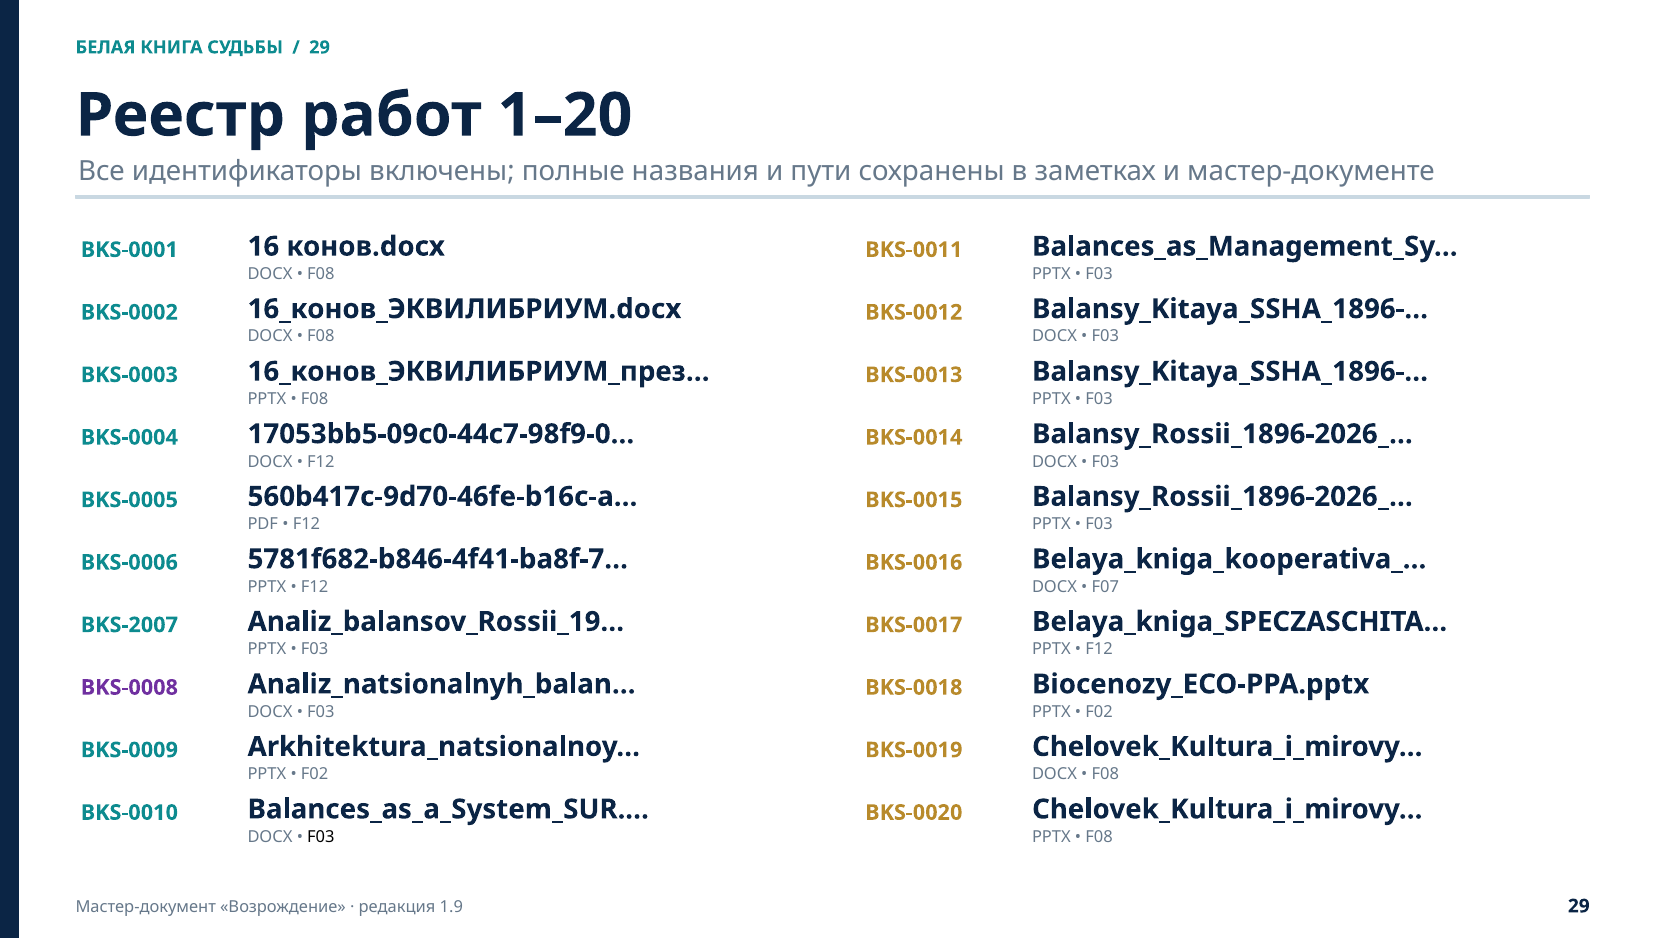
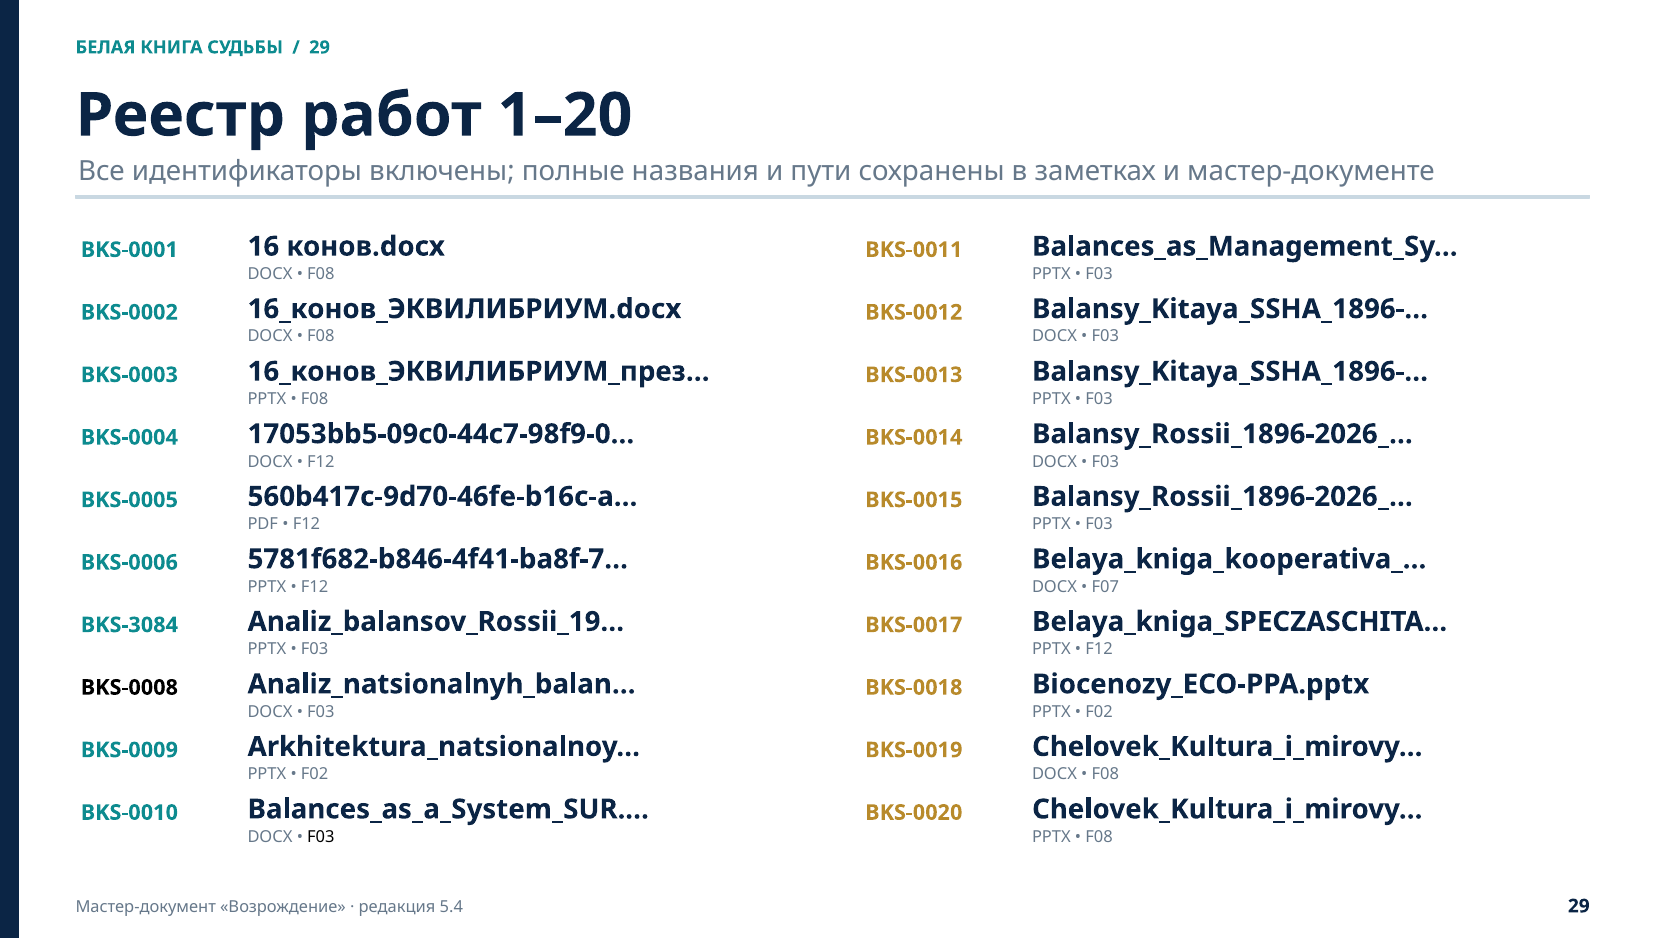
BKS-2007: BKS-2007 -> BKS-3084 (129, 625)
BKS-0008 colour: purple -> black (129, 688)
1.9: 1.9 -> 5.4 (451, 907)
